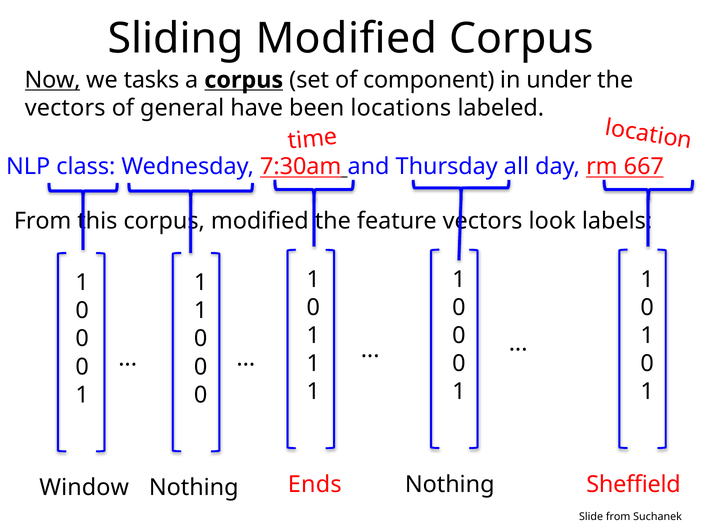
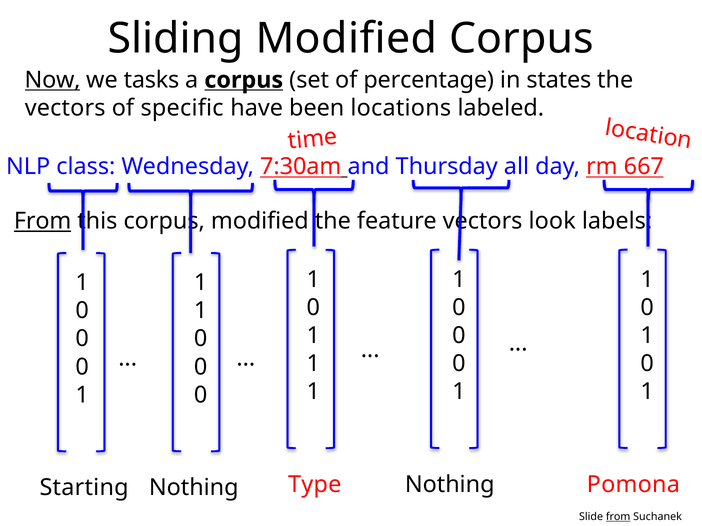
component: component -> percentage (429, 80)
under: under -> states (559, 80)
general: general -> specific (182, 108)
From underline: none -> present (43, 221)
Window: Window -> Starting (84, 488)
Ends: Ends -> Type (315, 485)
Sheffield: Sheffield -> Pomona (633, 485)
from underline: none -> present (618, 517)
